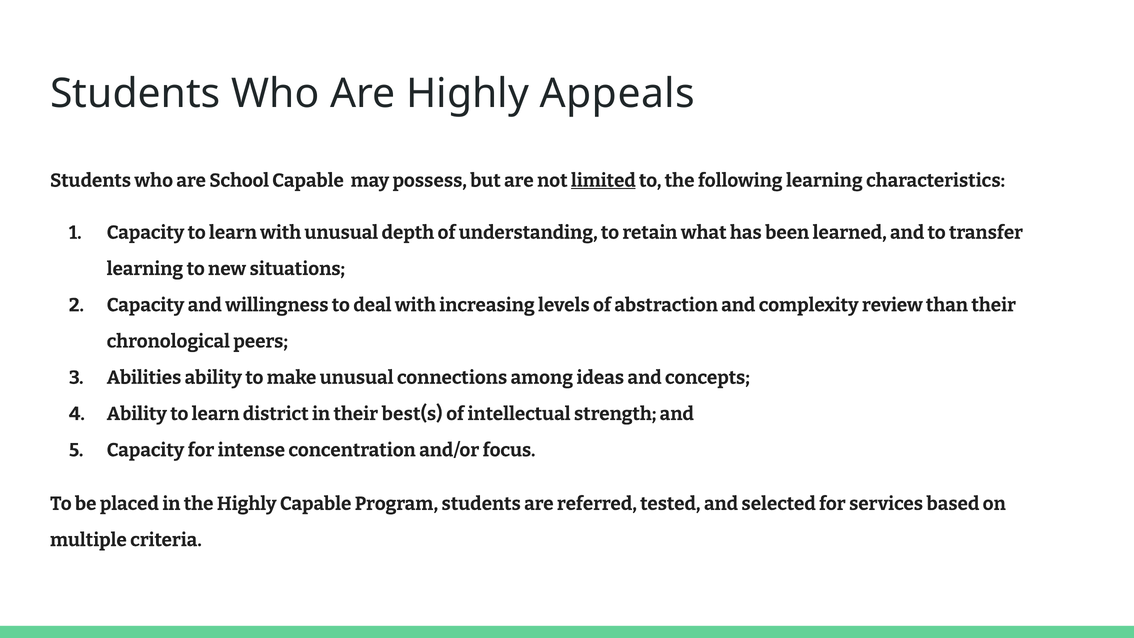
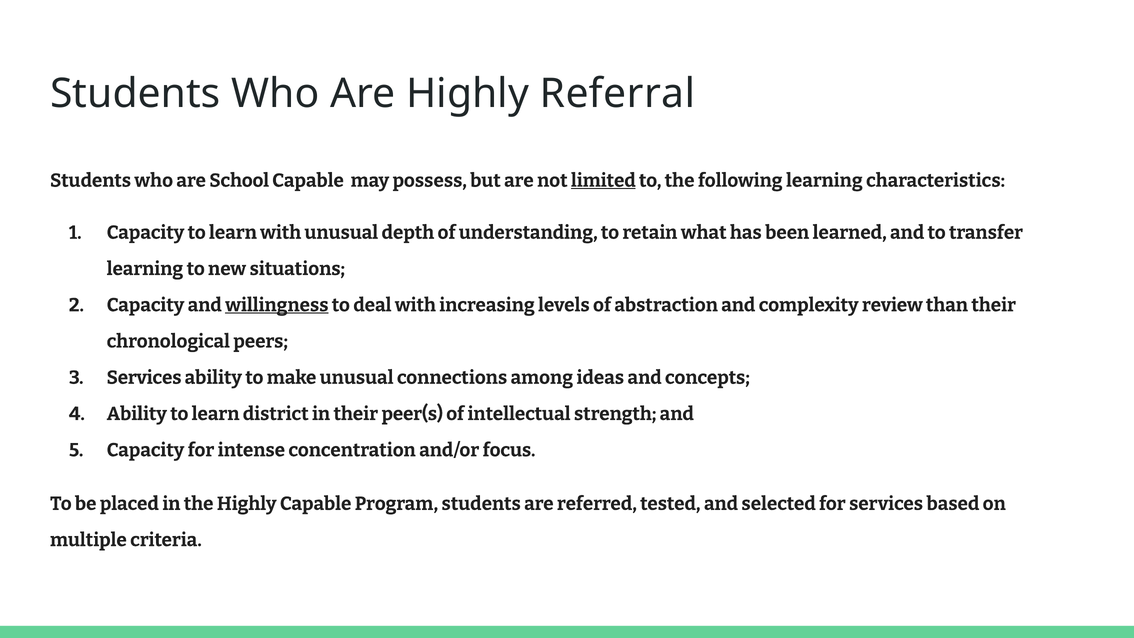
Appeals: Appeals -> Referral (617, 94)
willingness underline: none -> present (277, 305)
Abilities: Abilities -> Services (144, 377)
best(s: best(s -> peer(s (412, 414)
